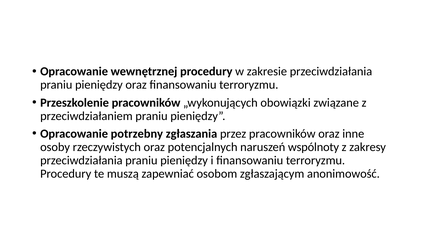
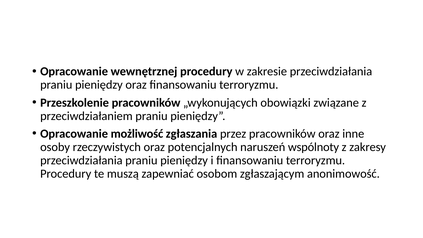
potrzebny: potrzebny -> możliwość (137, 134)
